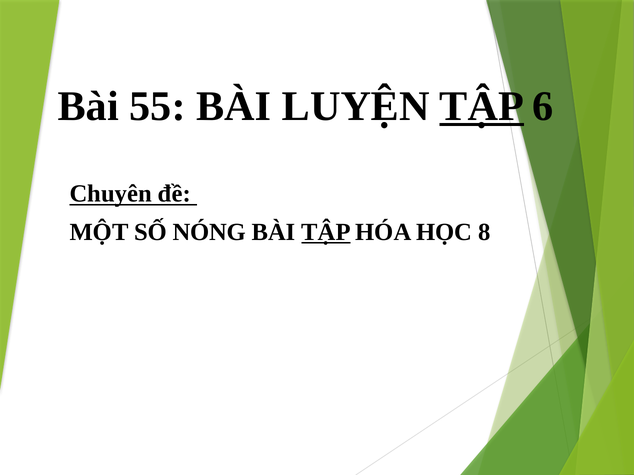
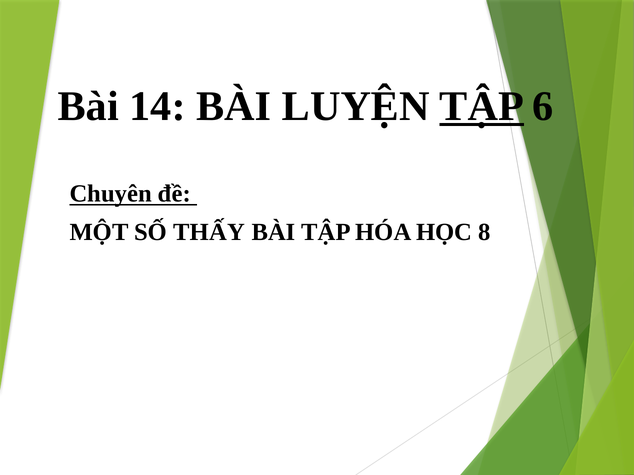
55: 55 -> 14 (157, 106)
NÓNG: NÓNG -> THẤY (209, 232)
TẬP underline: present -> none (326, 232)
